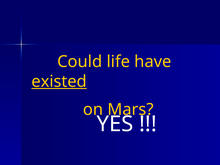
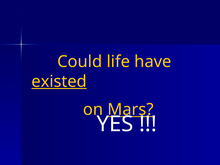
Mars underline: none -> present (130, 109)
